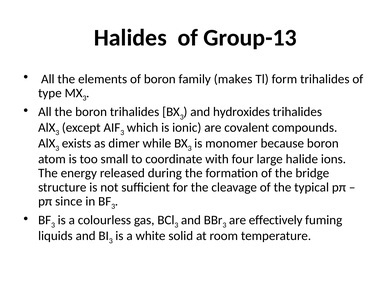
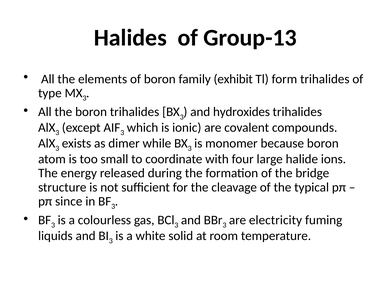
makes: makes -> exhibit (233, 79)
effectively: effectively -> electricity (276, 220)
